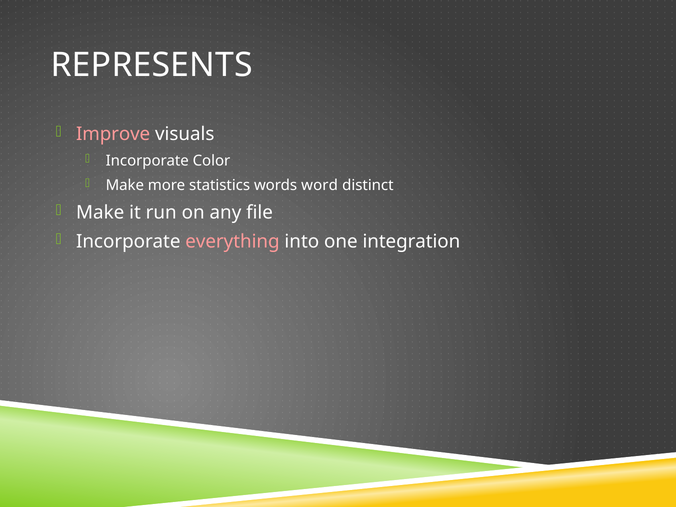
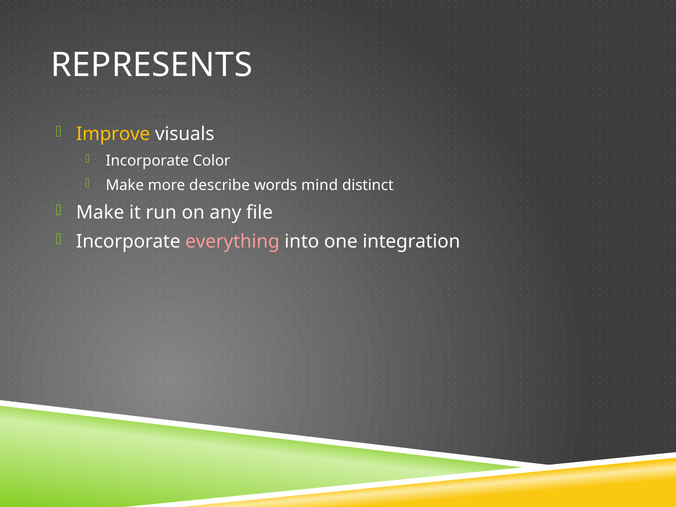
Improve colour: pink -> yellow (113, 134)
statistics: statistics -> describe (220, 185)
word: word -> mind (320, 185)
